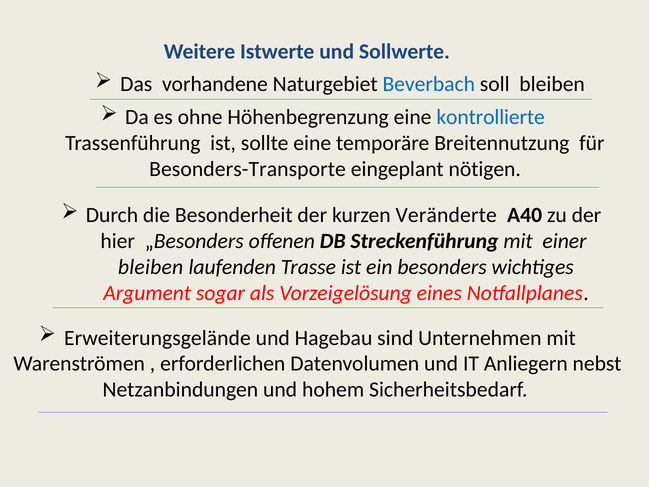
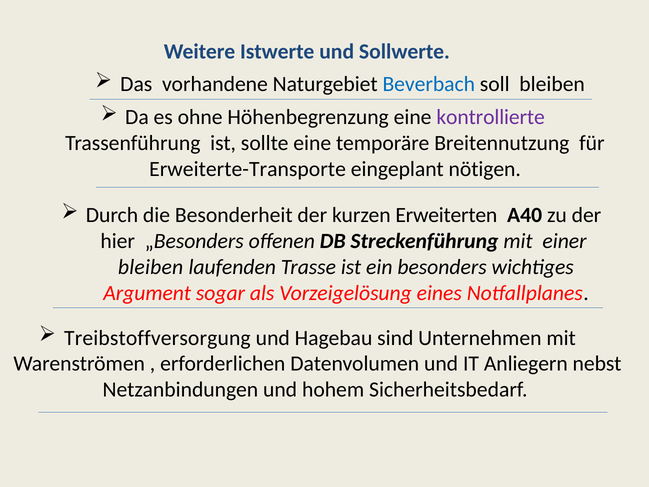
kontrollierte colour: blue -> purple (491, 117)
Besonders-Transporte: Besonders-Transporte -> Erweiterte-Transporte (248, 169)
Veränderte: Veränderte -> Erweiterten (446, 215)
Erweiterungsgelände: Erweiterungsgelände -> Treibstoffversorgung (157, 338)
